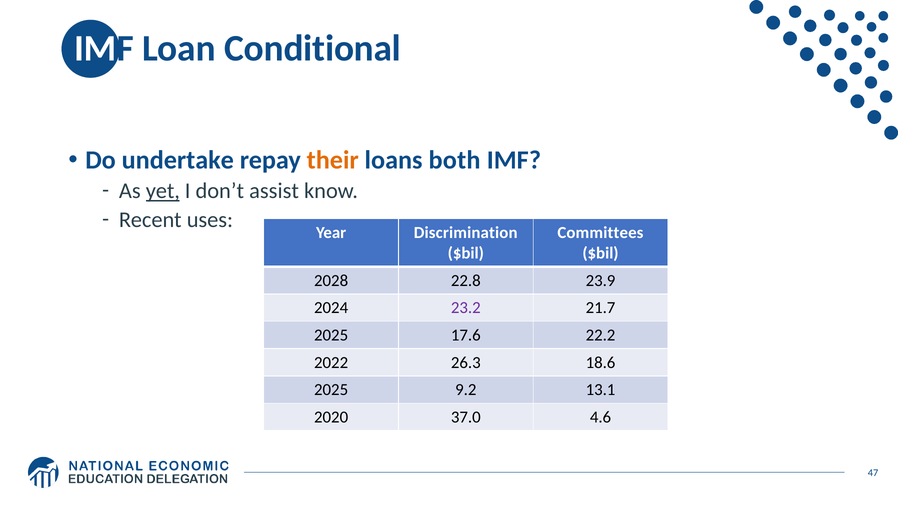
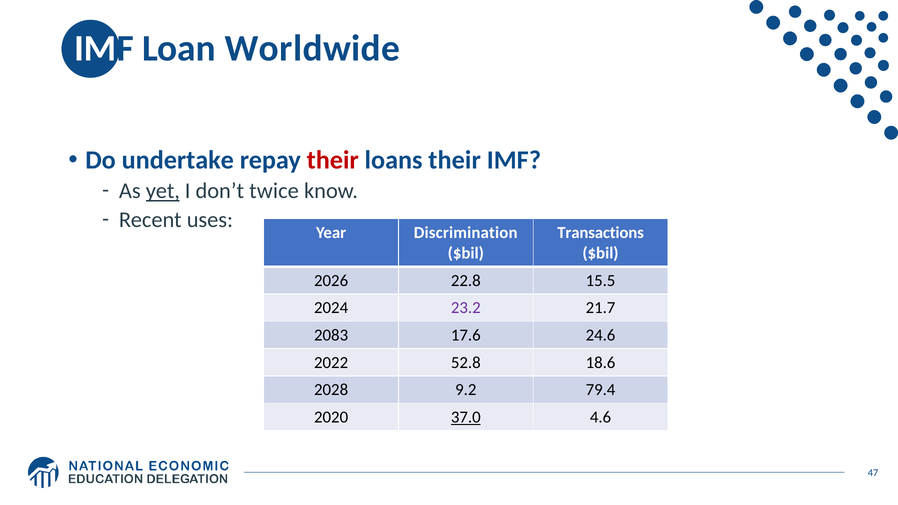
Conditional: Conditional -> Worldwide (312, 49)
their colour: orange -> red (333, 160)
loans both: both -> their (455, 160)
assist: assist -> twice (274, 191)
Committees: Committees -> Transactions (601, 233)
2028: 2028 -> 2026 (331, 281)
23.9: 23.9 -> 15.5 (601, 281)
2025: 2025 -> 2083 (331, 335)
22.2: 22.2 -> 24.6 (601, 335)
26.3: 26.3 -> 52.8 (466, 363)
2025: 2025 -> 2028 (331, 390)
13.1: 13.1 -> 79.4 (601, 390)
37.0 underline: none -> present (466, 417)
